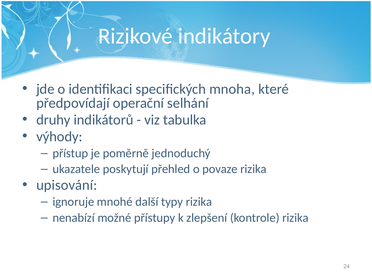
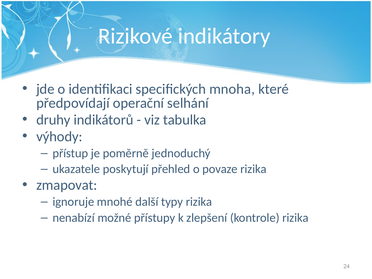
upisování: upisování -> zmapovat (67, 185)
